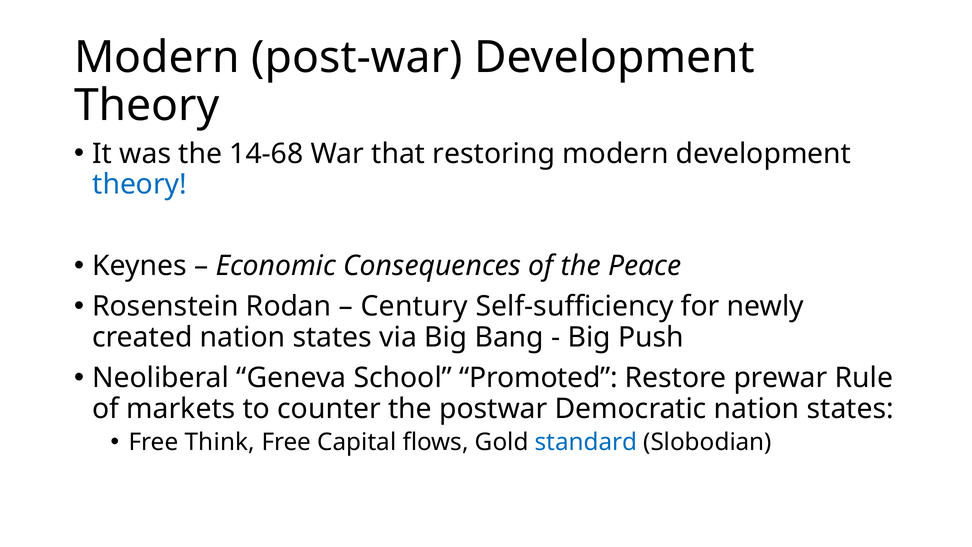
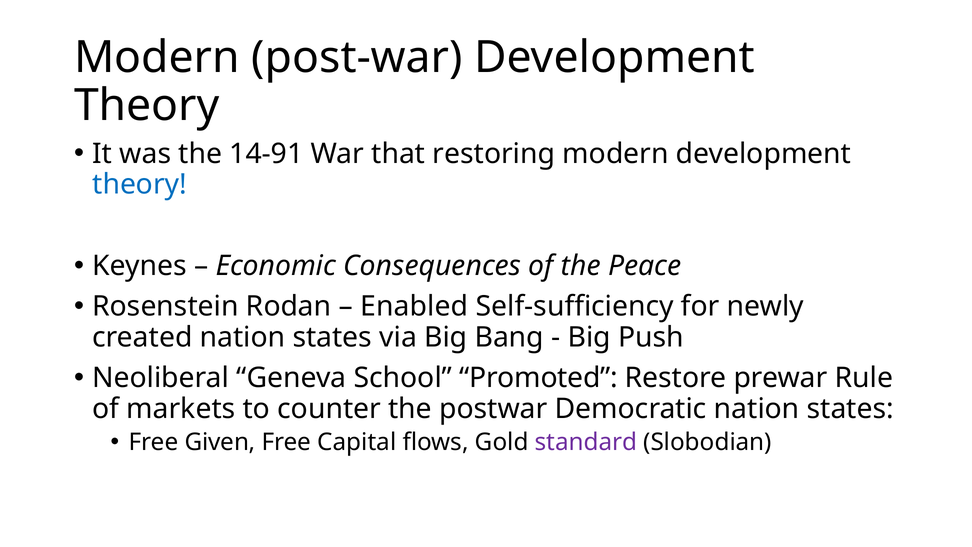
14-68: 14-68 -> 14-91 (266, 154)
Century: Century -> Enabled (414, 306)
Think: Think -> Given (220, 442)
standard colour: blue -> purple (586, 442)
